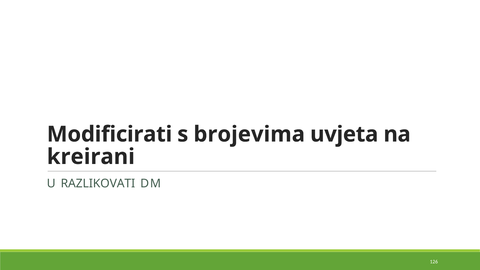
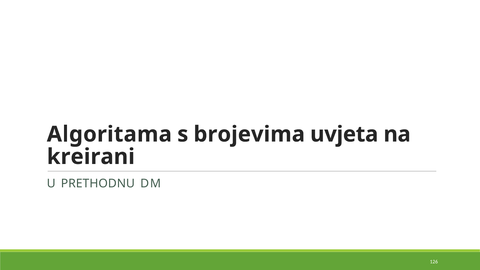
Modificirati: Modificirati -> Algoritama (109, 134)
RAZLIKOVATI: RAZLIKOVATI -> PRETHODNU (98, 184)
